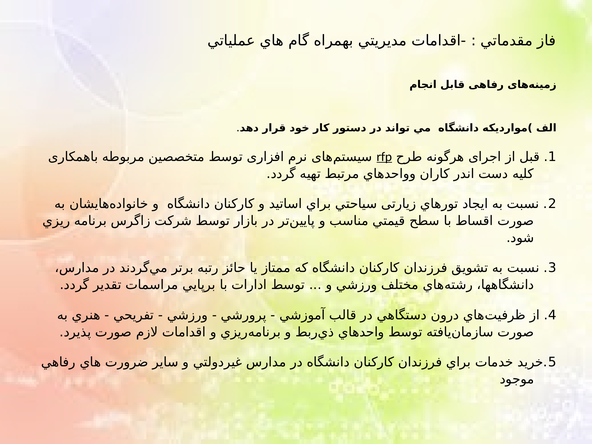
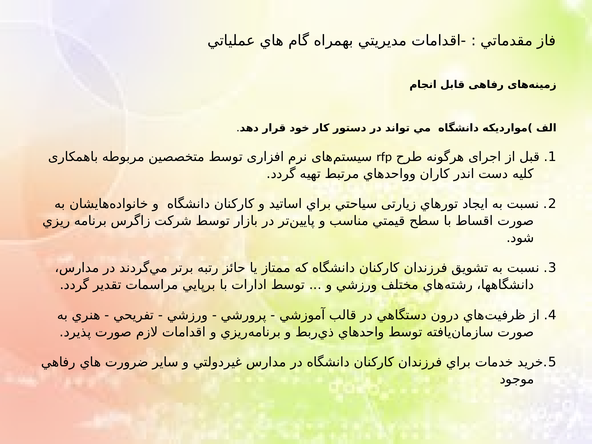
rfp underline: present -> none (384, 157)
